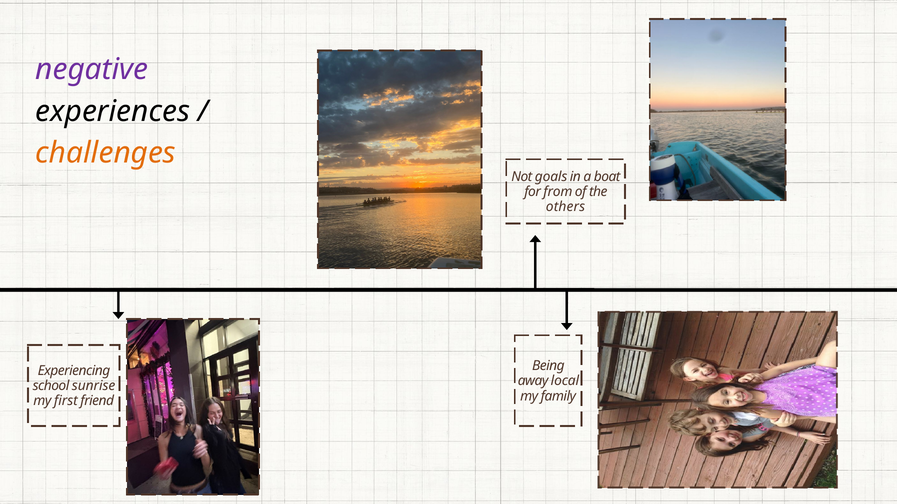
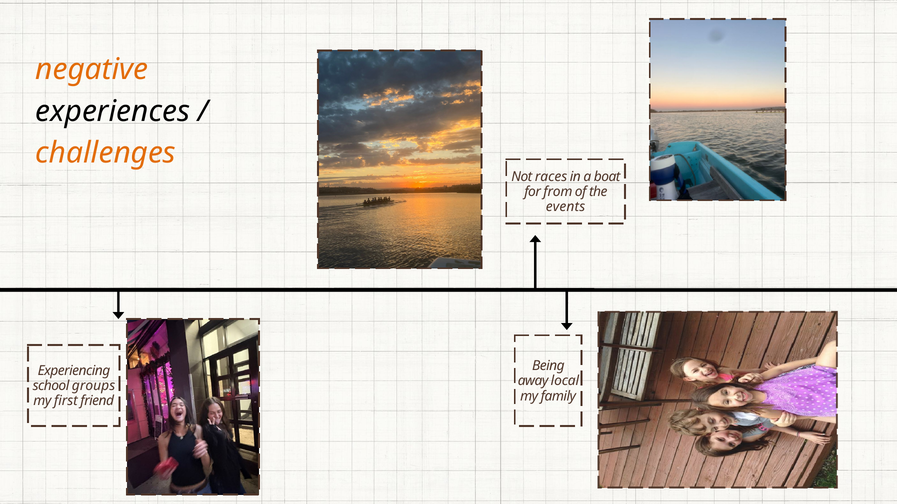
negative colour: purple -> orange (92, 69)
goals: goals -> races (551, 177)
others: others -> events (566, 207)
sunrise: sunrise -> groups (94, 386)
